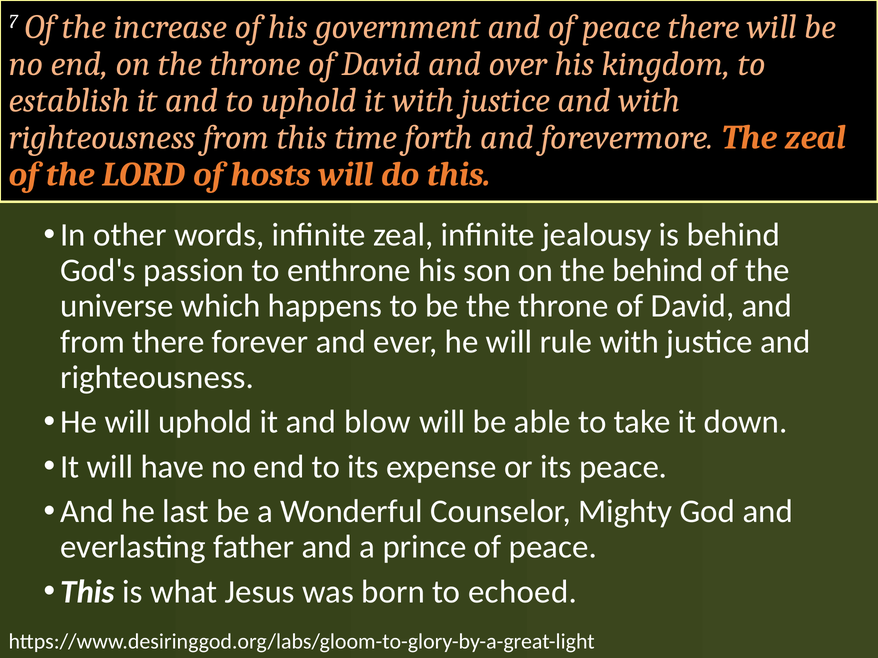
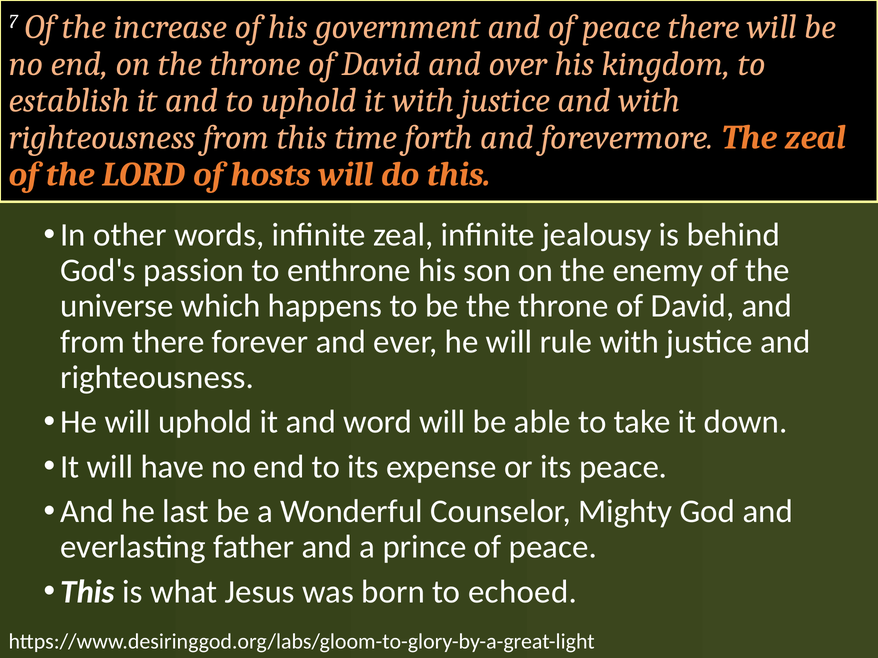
the behind: behind -> enemy (658, 271)
blow: blow -> word (378, 422)
